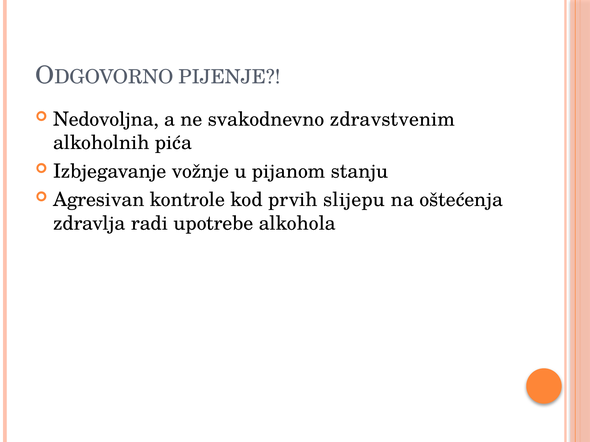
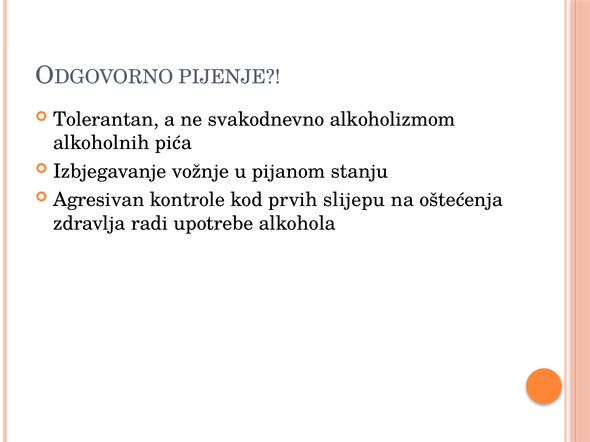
Nedovoljna: Nedovoljna -> Tolerantan (106, 119)
zdravstvenim: zdravstvenim -> alkoholizmom (393, 119)
